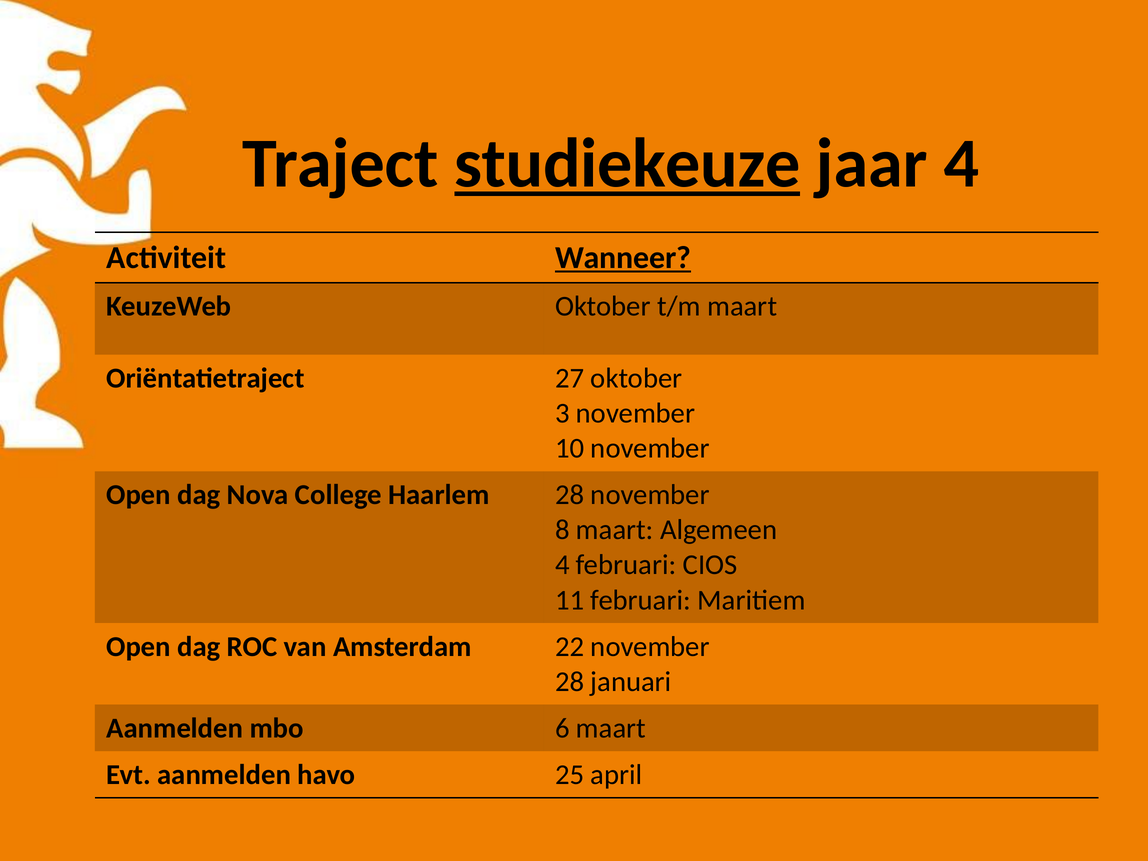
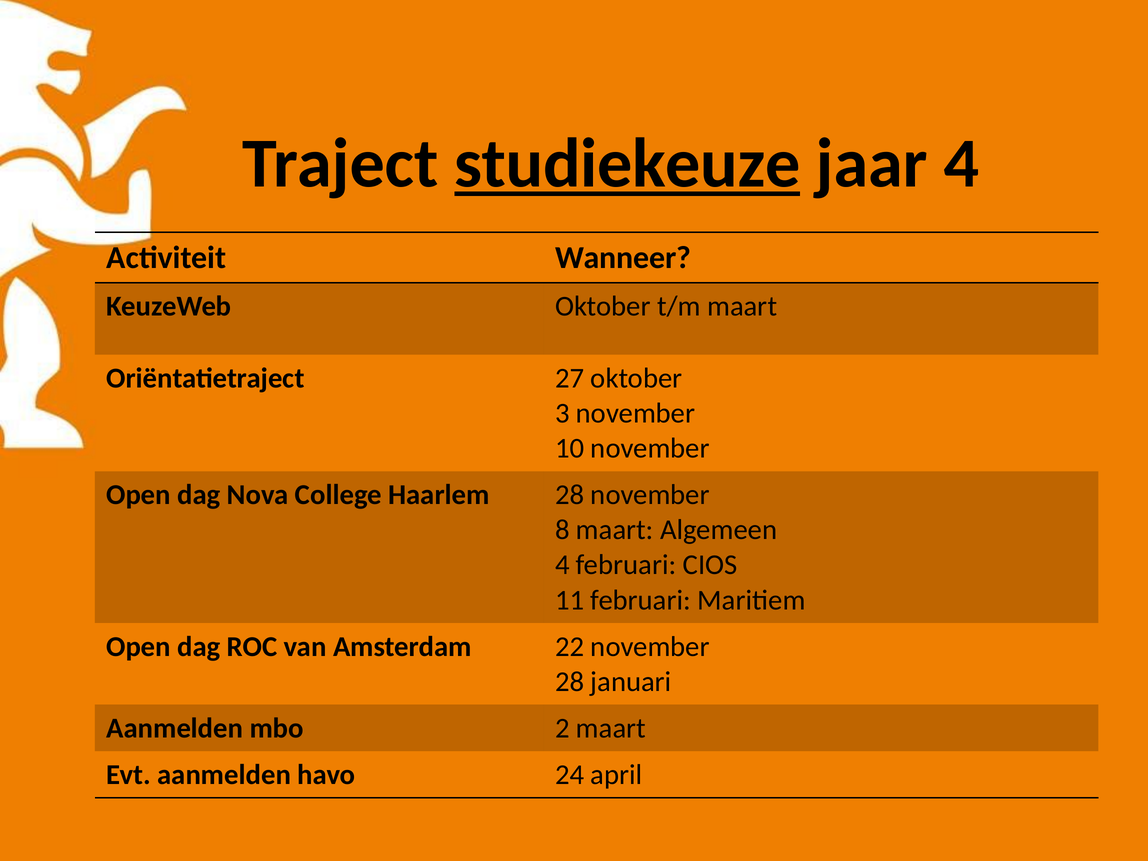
Wanneer underline: present -> none (623, 258)
6: 6 -> 2 (562, 728)
25: 25 -> 24 (570, 775)
